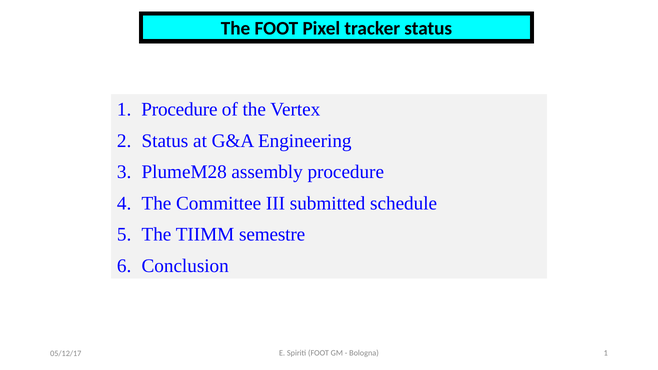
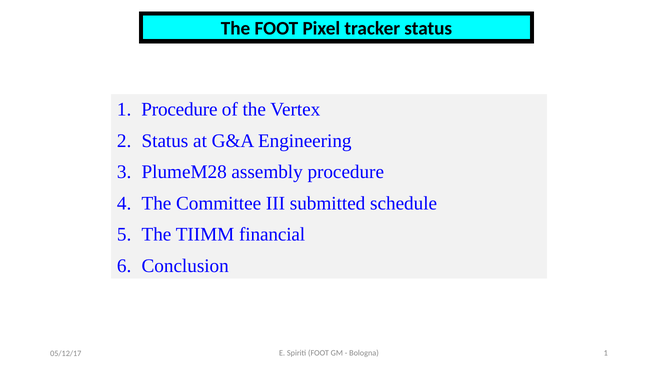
semestre: semestre -> financial (272, 235)
